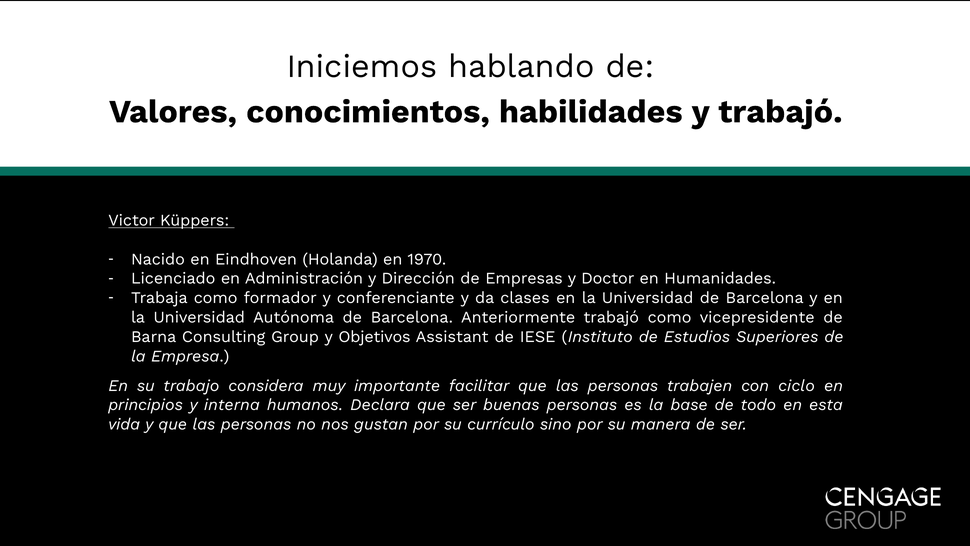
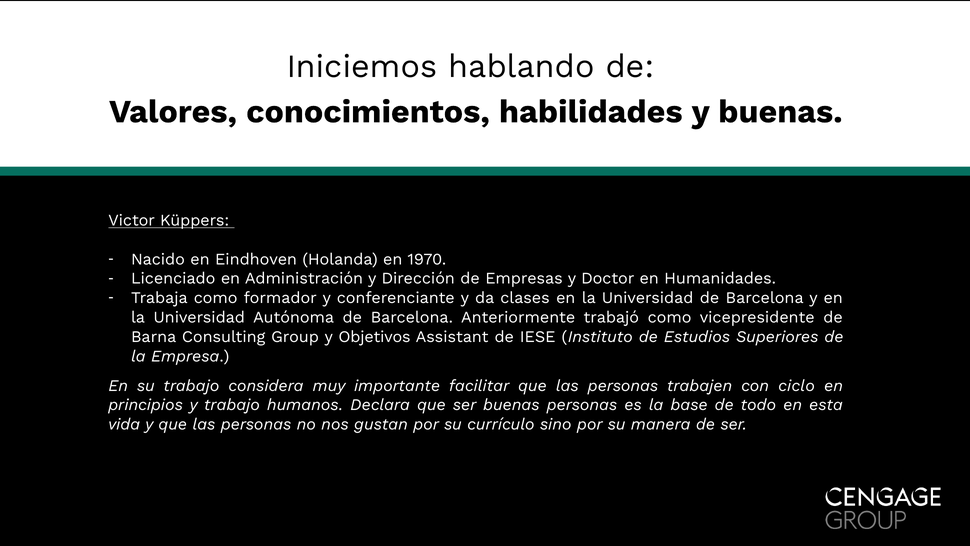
y trabajó: trabajó -> buenas (780, 112)
y interna: interna -> trabajo (232, 405)
